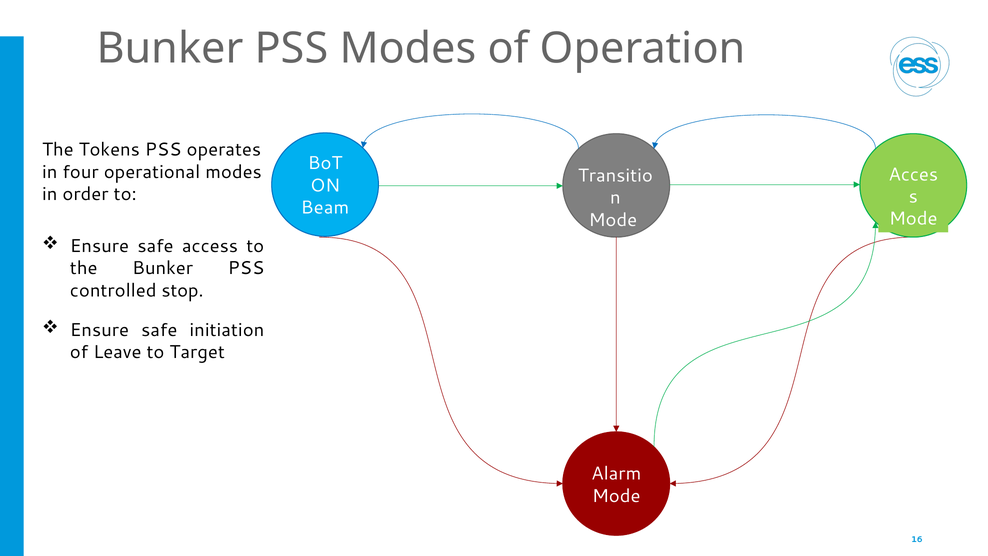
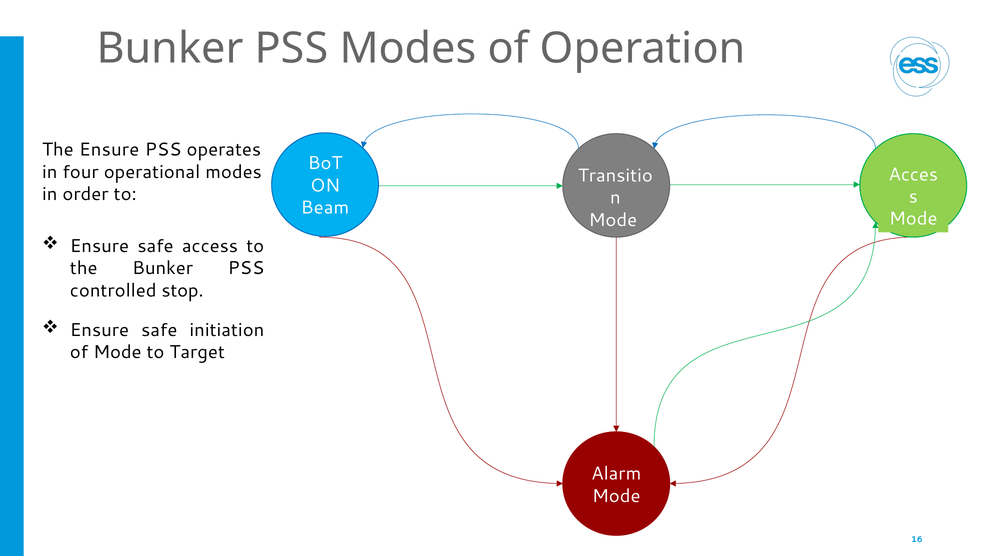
The Tokens: Tokens -> Ensure (109, 150)
of Leave: Leave -> Mode (117, 352)
